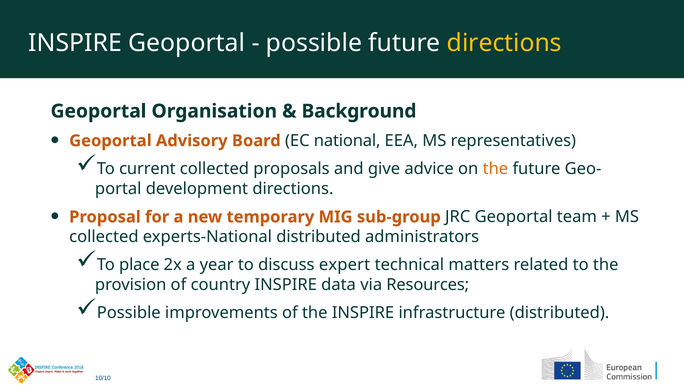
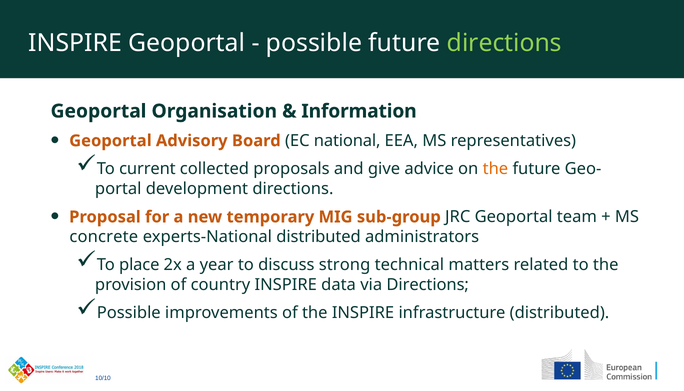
directions colour: yellow -> light green (504, 43)
Background: Background -> Information (359, 111)
collected: collected -> concrete (104, 237)
expert: expert -> strong (345, 265)
via Resources: Resources -> Directions (428, 285)
